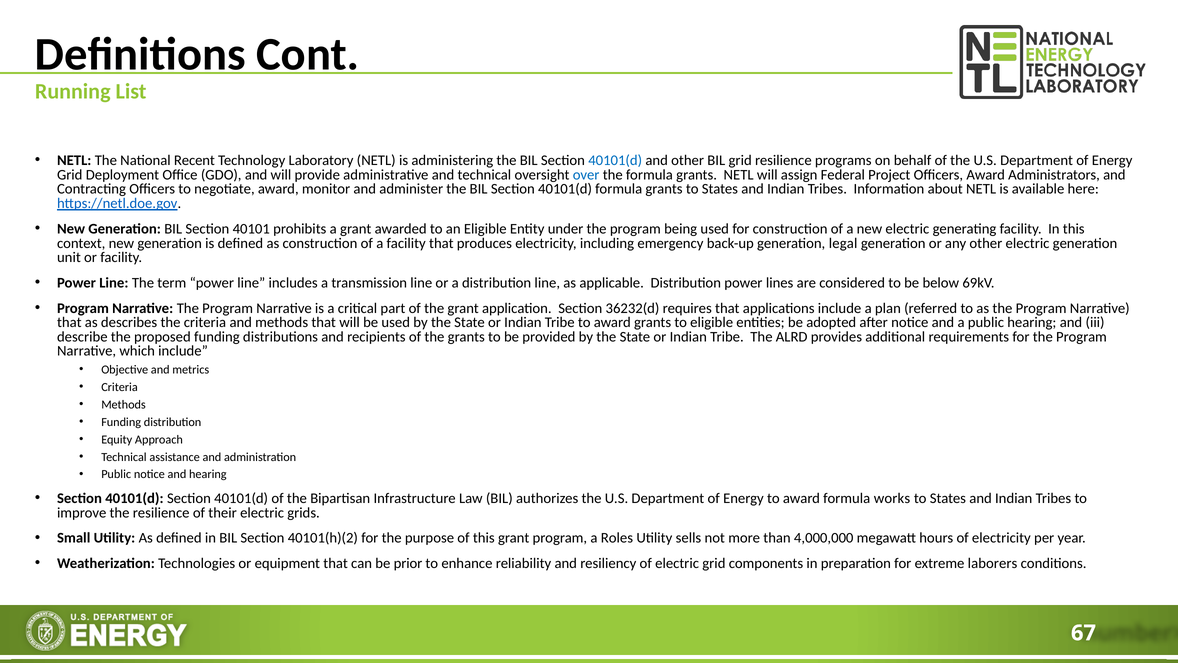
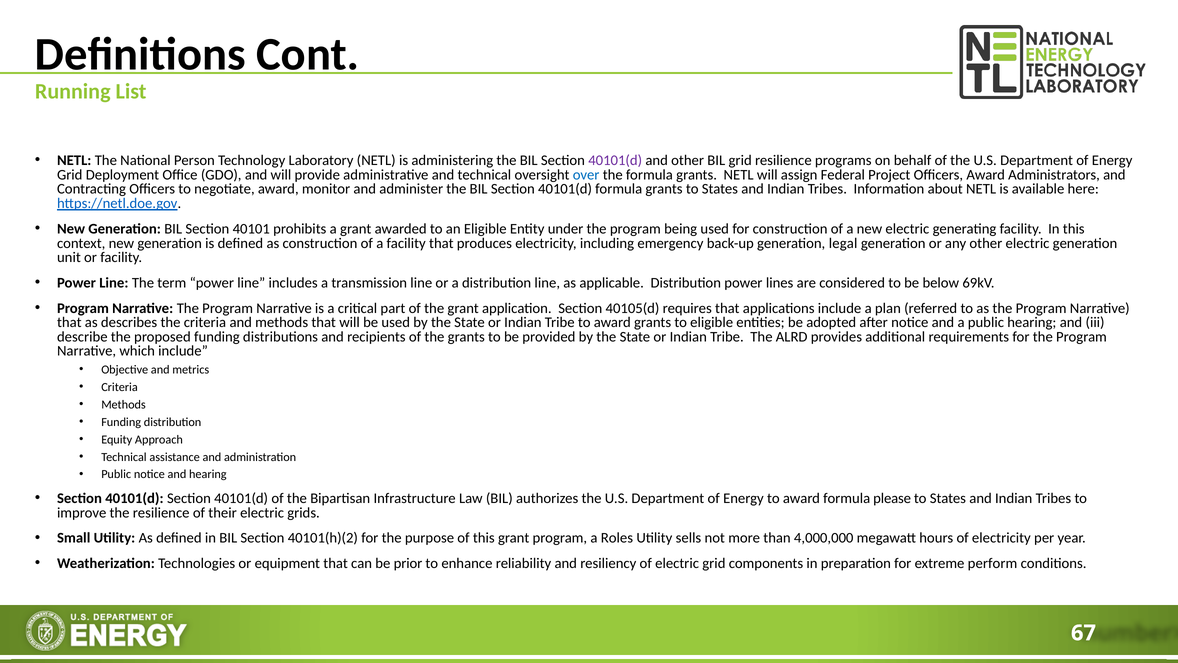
Recent: Recent -> Person (194, 160)
40101(d colour: blue -> purple (615, 160)
36232(d: 36232(d -> 40105(d (632, 308)
works: works -> please (892, 498)
laborers: laborers -> perform (993, 563)
